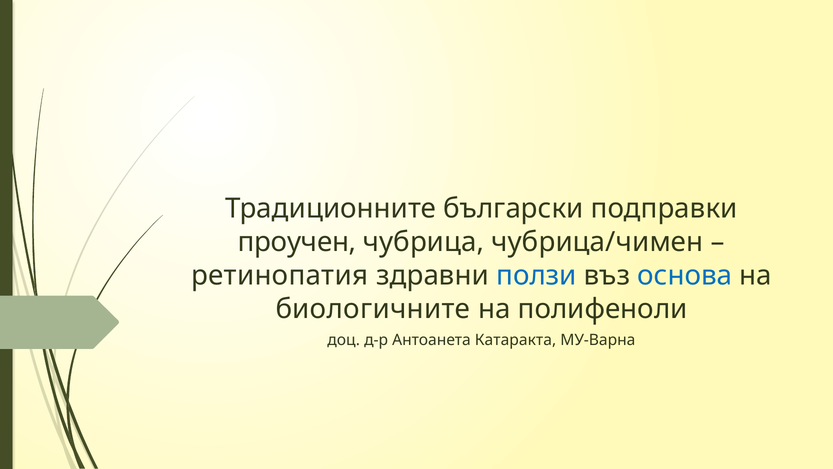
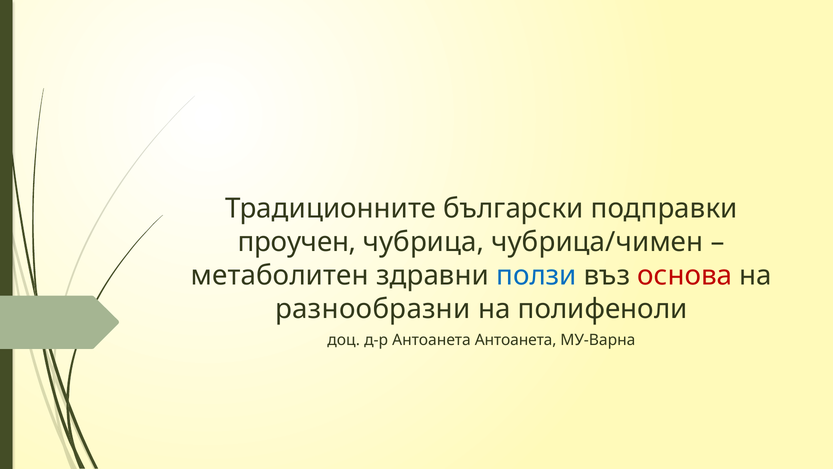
ретинопатия: ретинопатия -> метаболитен (280, 275)
основа colour: blue -> red (685, 275)
биологичните: биологичните -> разнообразни (373, 309)
Антоанета Катаракта: Катаракта -> Антоанета (516, 340)
